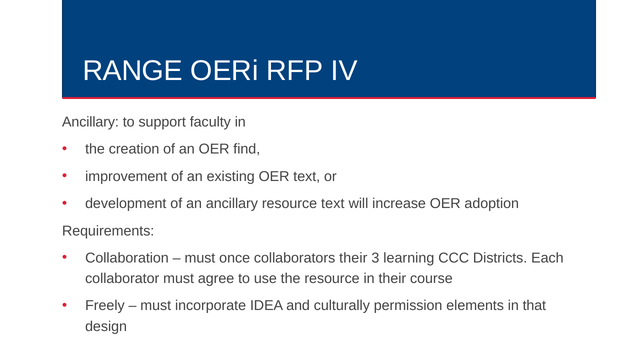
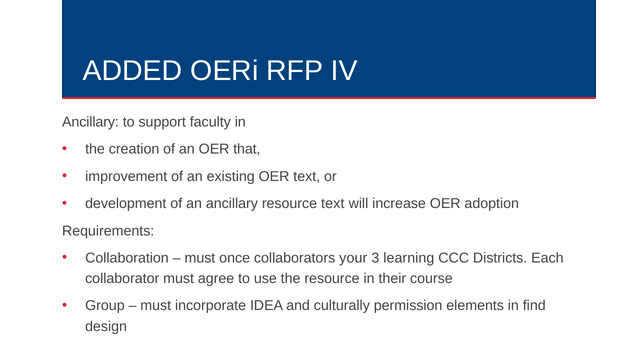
RANGE: RANGE -> ADDED (133, 71)
find: find -> that (247, 149)
collaborators their: their -> your (353, 258)
Freely: Freely -> Group (105, 305)
that: that -> find (534, 305)
